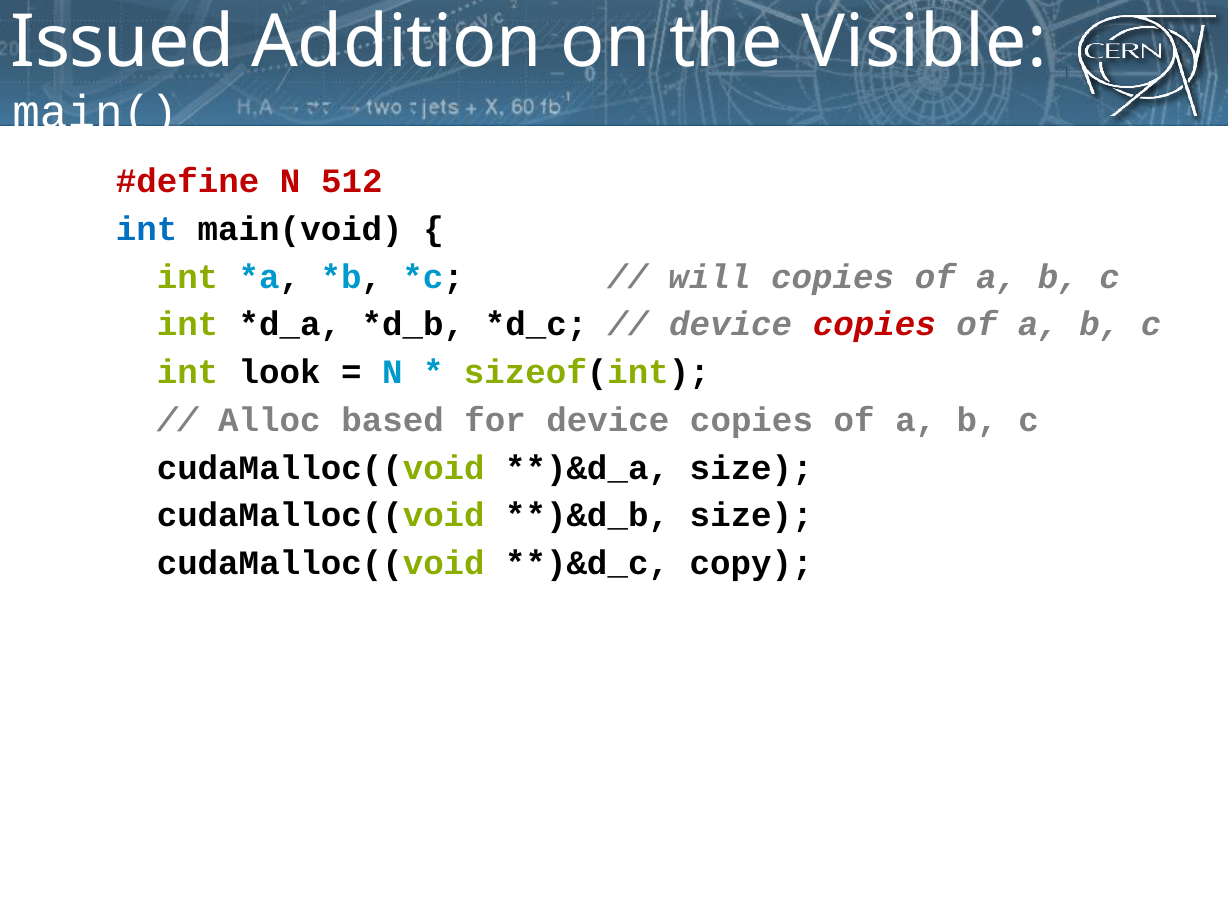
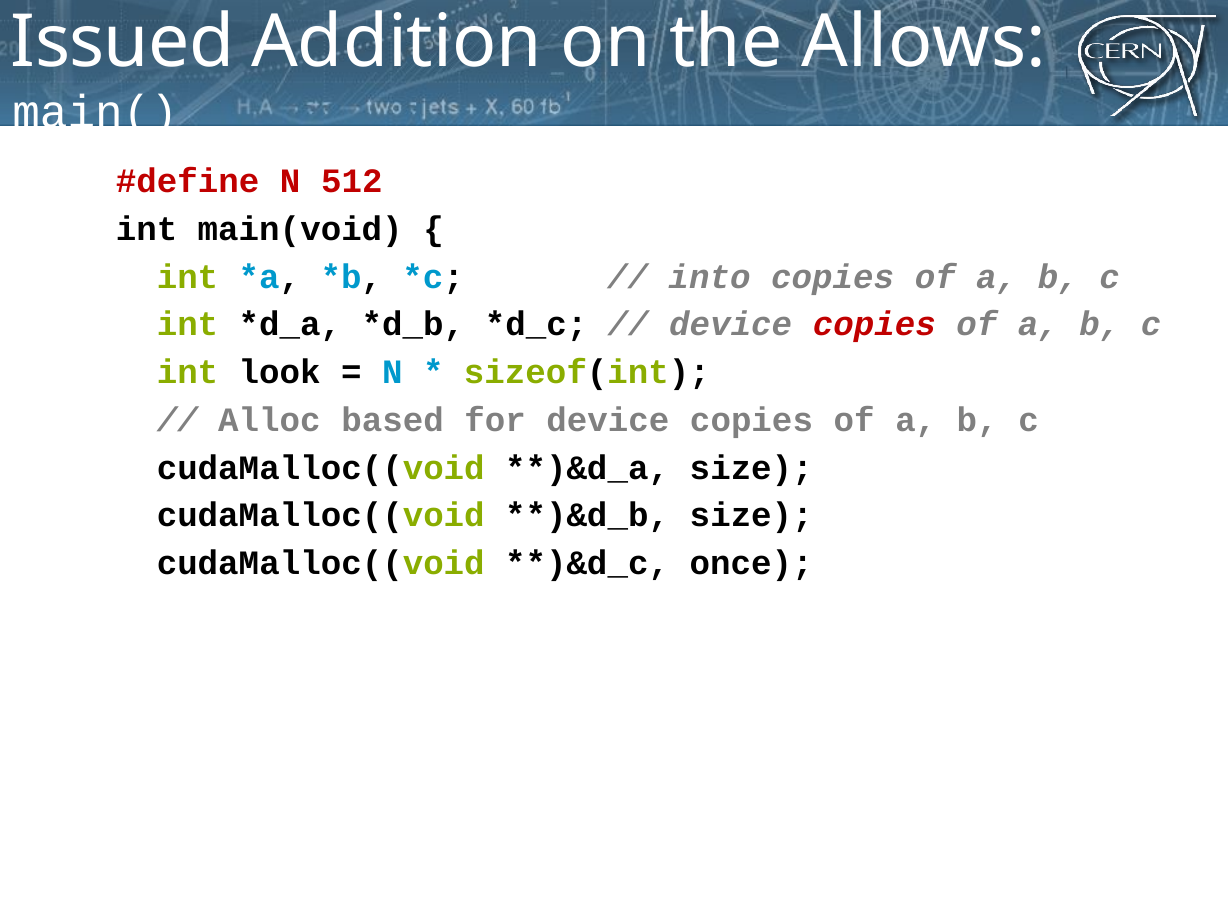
Visible: Visible -> Allows (924, 42)
int colour: blue -> black (147, 229)
will: will -> into (710, 277)
copy: copy -> once (751, 563)
